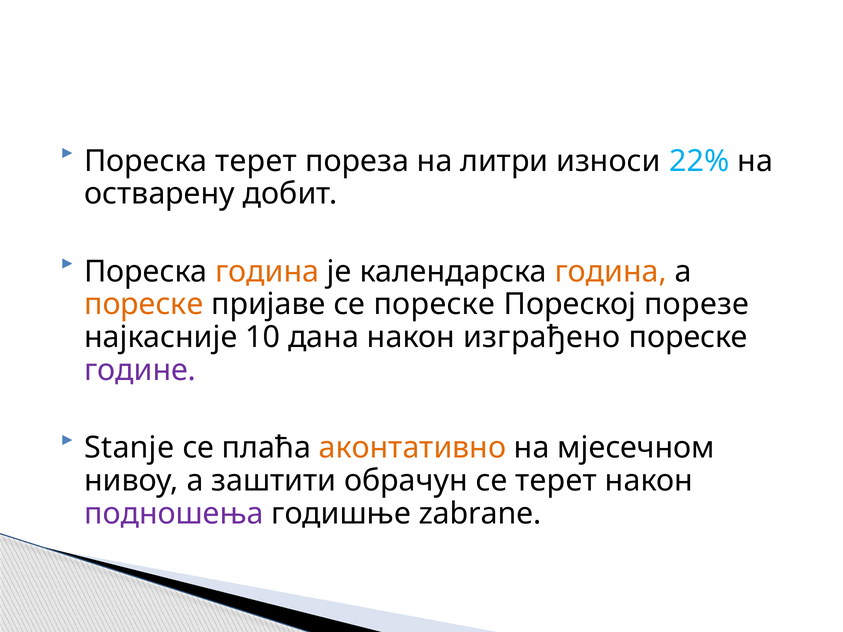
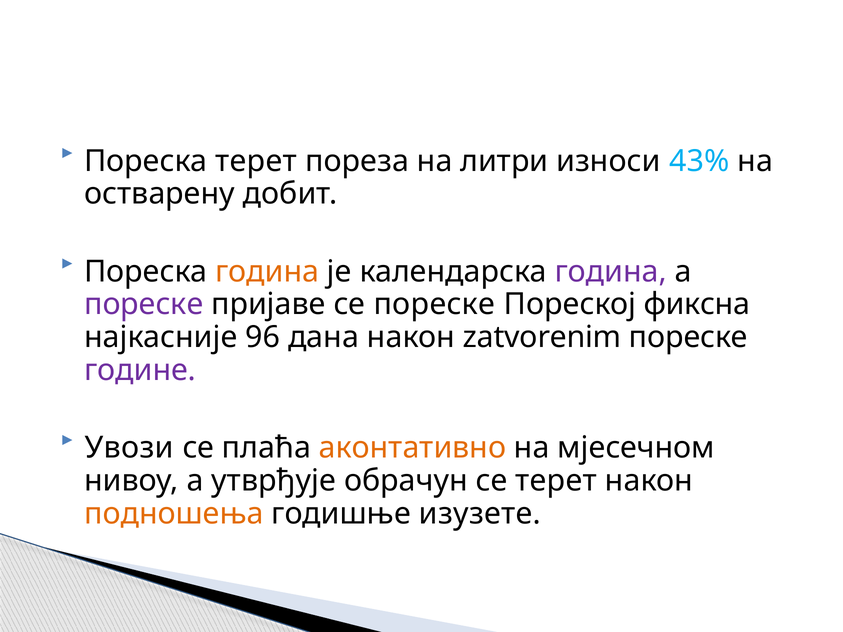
22%: 22% -> 43% (699, 161)
година colour: orange -> purple (611, 272)
пореске colour: orange -> purple (144, 305)
порезе: порезе -> фиксна (697, 305)
10: 10 -> 96 (263, 337)
изграђено: изграђено -> zatvorenim (542, 337)
Stanje: Stanje -> Увози (129, 448)
заштити: заштити -> утврђује (274, 481)
подношења colour: purple -> orange (174, 514)
zabrane: zabrane -> изузете (480, 514)
